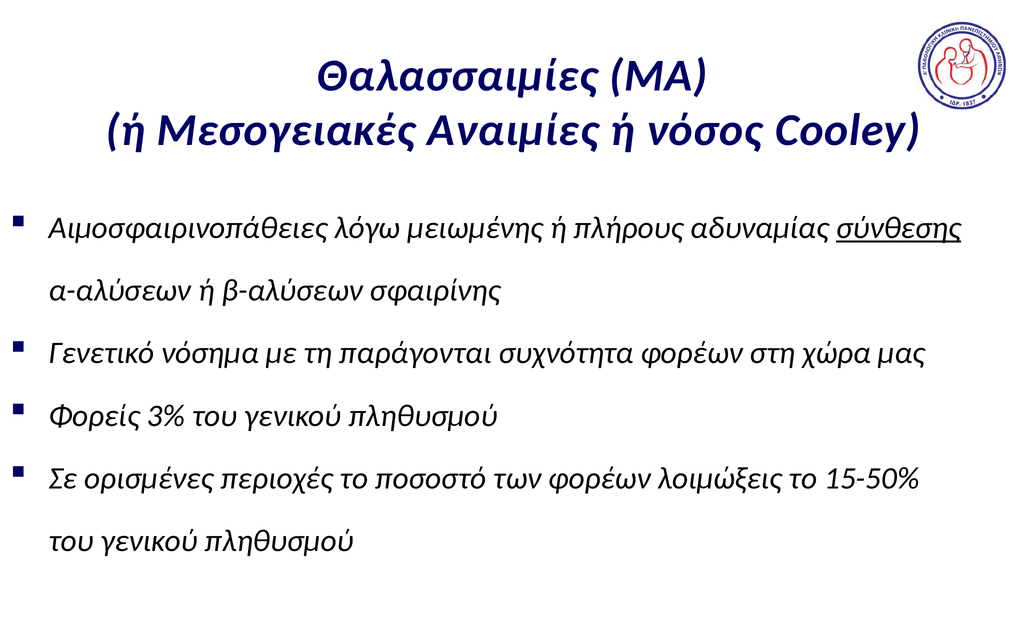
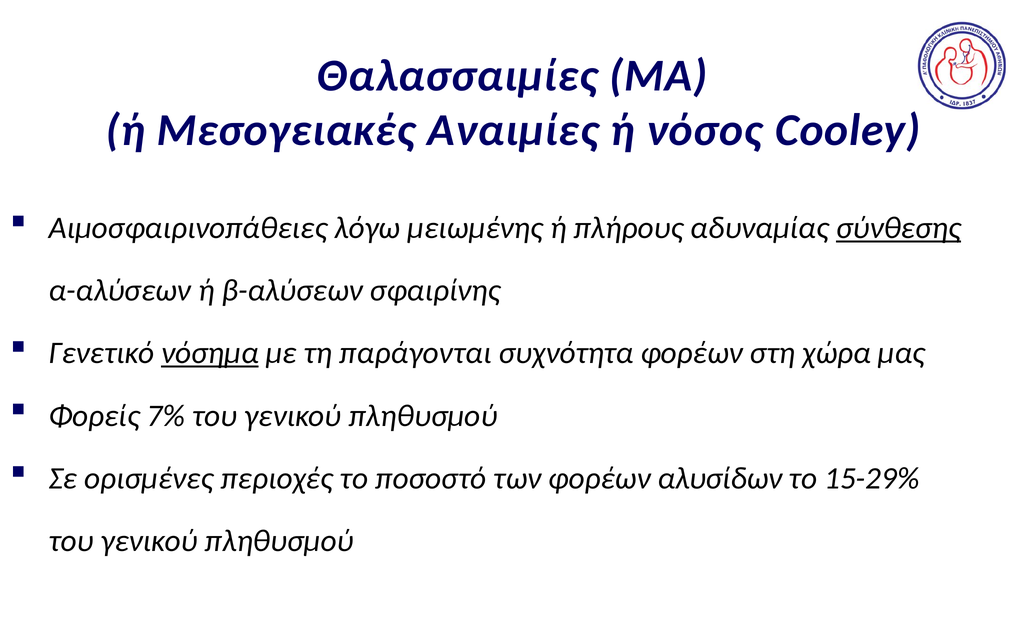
νόσημα underline: none -> present (210, 353)
3%: 3% -> 7% (166, 416)
λοιμώξεις: λοιμώξεις -> αλυσίδων (720, 479)
15-50%: 15-50% -> 15-29% (872, 479)
